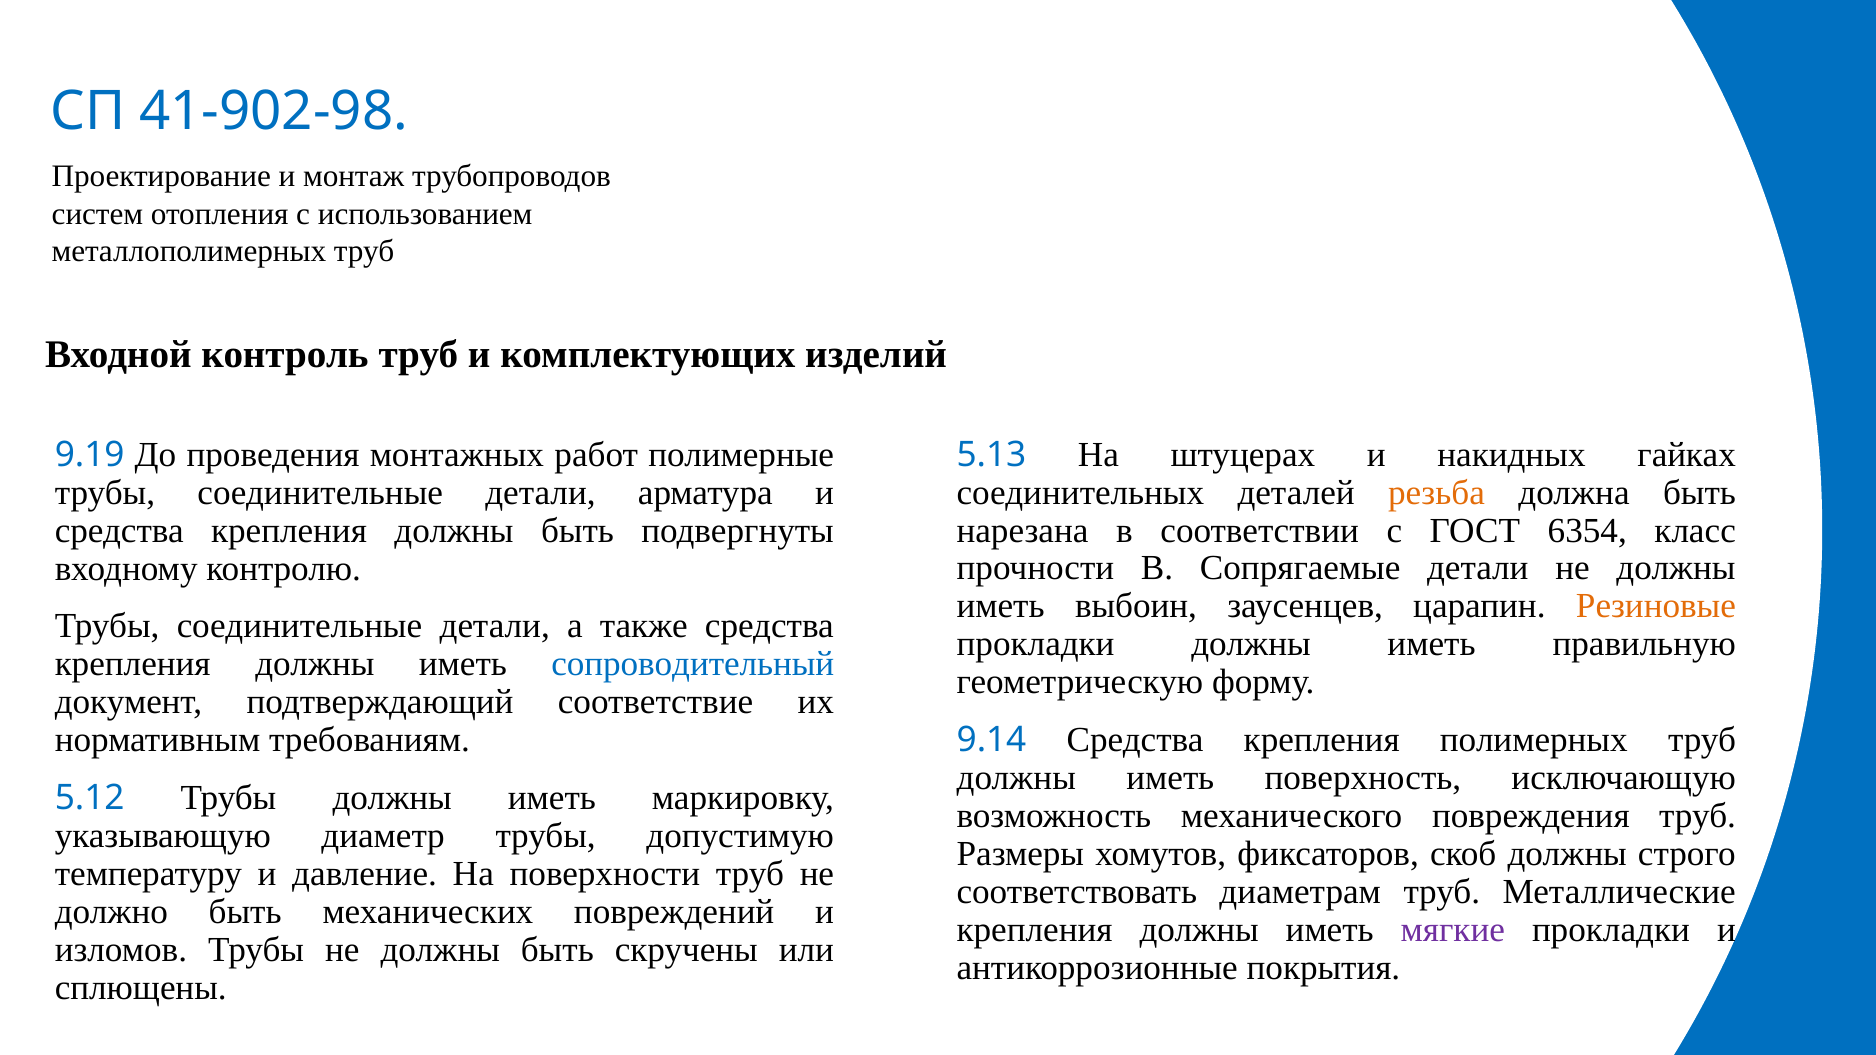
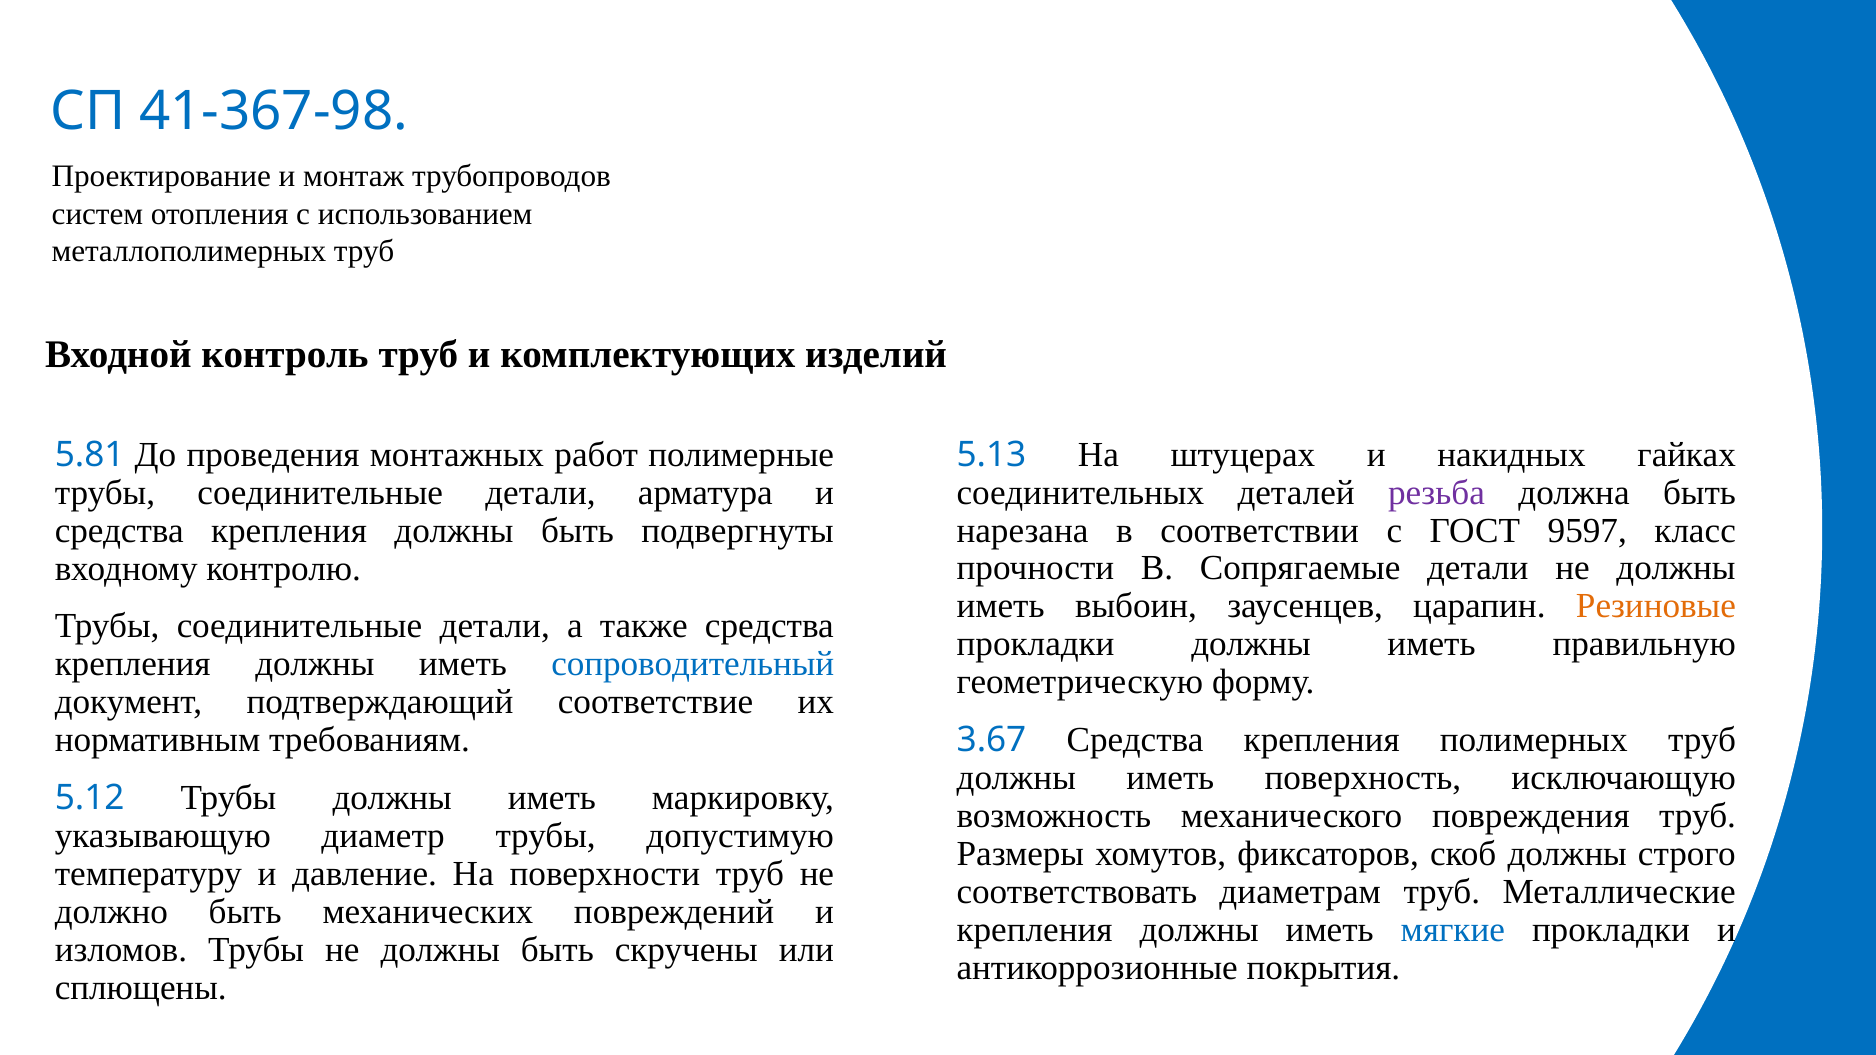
41-902-98: 41-902-98 -> 41-367-98 (274, 112)
9.19: 9.19 -> 5.81 (90, 455)
резьба colour: orange -> purple (1437, 493)
6354: 6354 -> 9597 (1587, 531)
9.14: 9.14 -> 3.67 (991, 740)
мягкие colour: purple -> blue (1453, 930)
